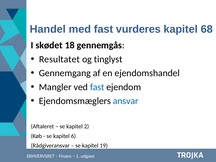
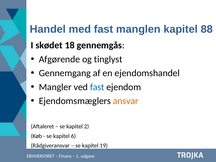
vurderes: vurderes -> manglen (138, 29)
68: 68 -> 88 (207, 29)
Resultatet: Resultatet -> Afgørende (59, 59)
ansvar colour: blue -> orange (126, 101)
